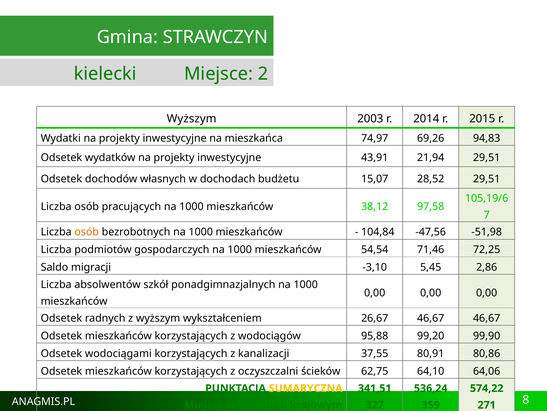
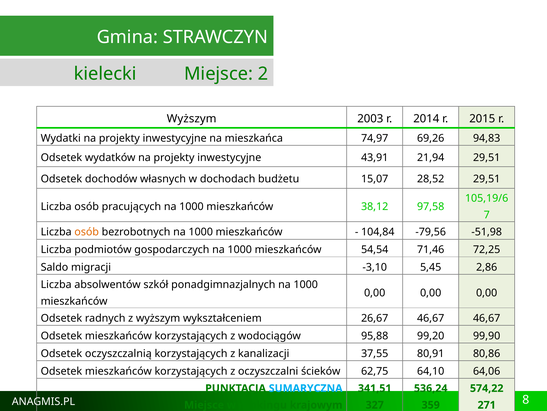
-47,56: -47,56 -> -79,56 (431, 232)
wodociągami: wodociągami -> oczyszczalnią (118, 353)
SUMARYCZNA colour: yellow -> light blue (306, 388)
